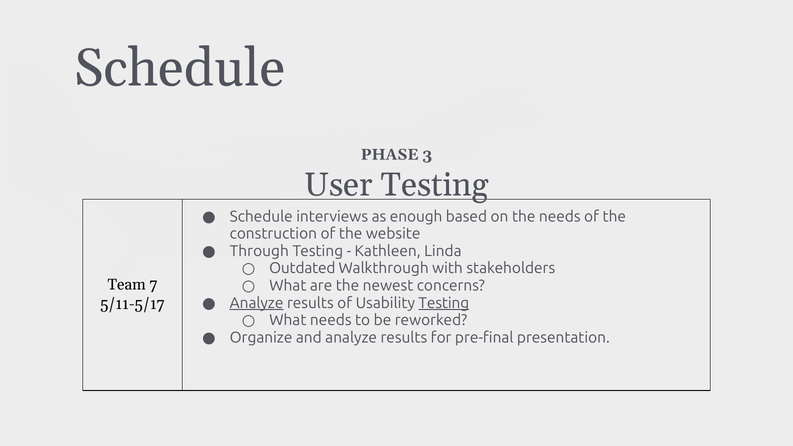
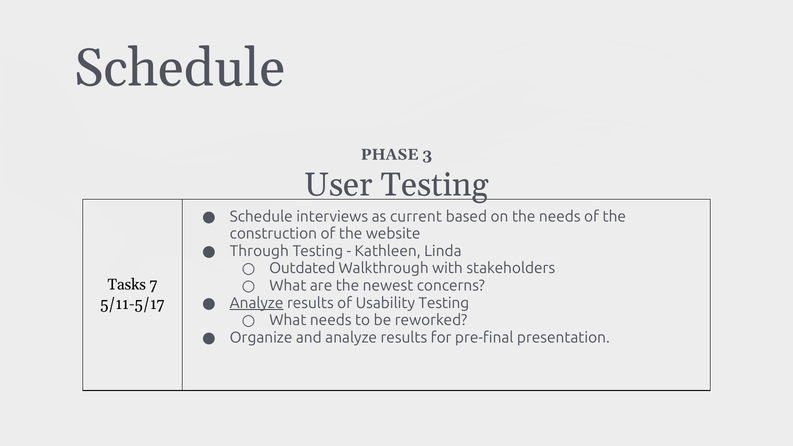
enough: enough -> current (416, 216)
Team: Team -> Tasks (127, 285)
Testing underline: present -> none (444, 303)
